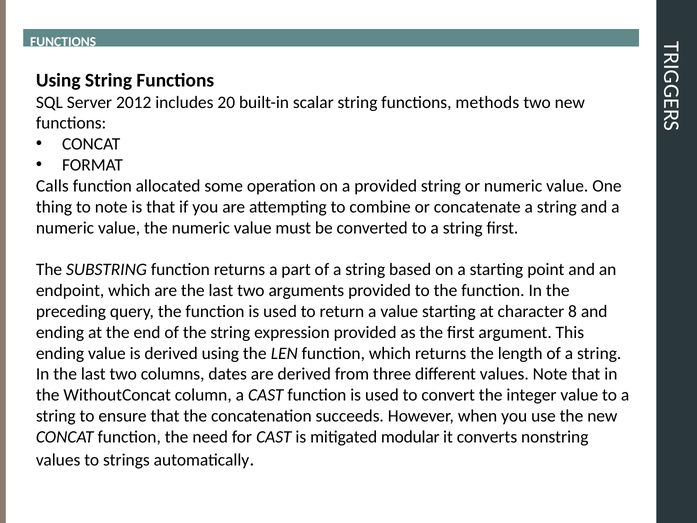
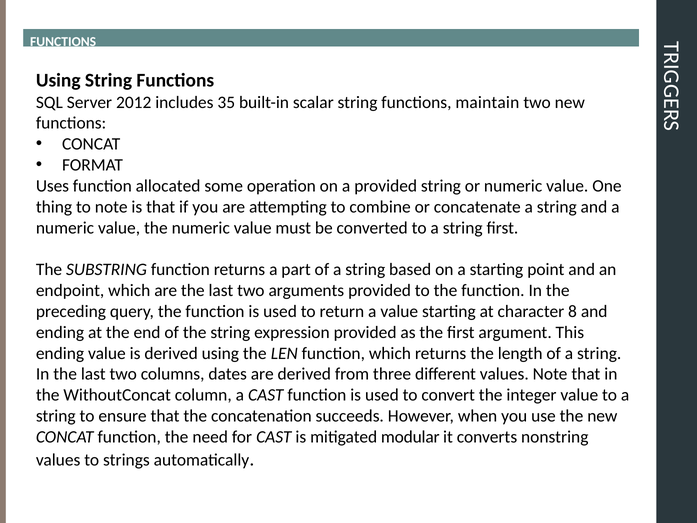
20: 20 -> 35 (226, 102)
methods: methods -> maintain (487, 102)
Calls: Calls -> Uses (52, 186)
